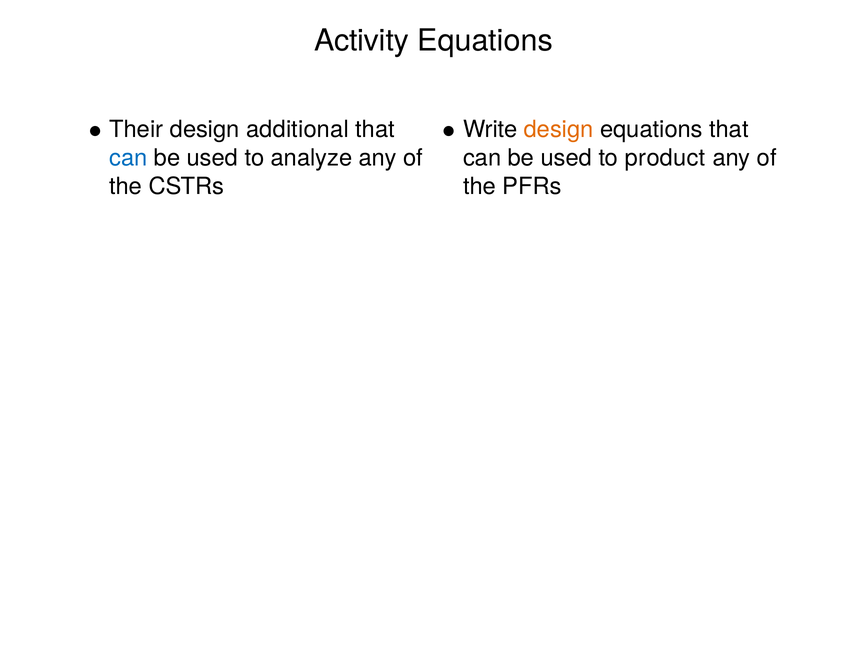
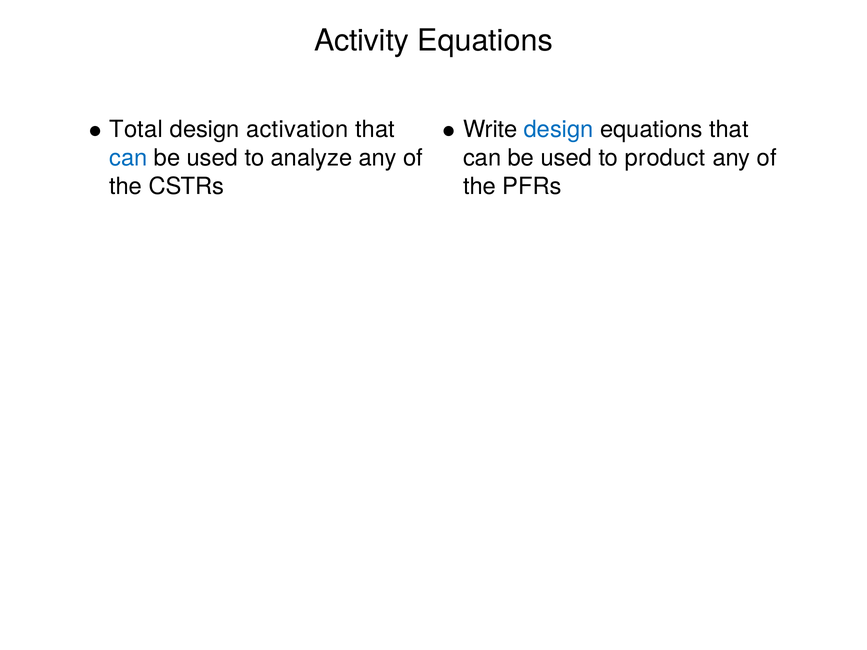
Their: Their -> Total (136, 129)
additional: additional -> activation (297, 129)
design colour: orange -> blue (559, 129)
